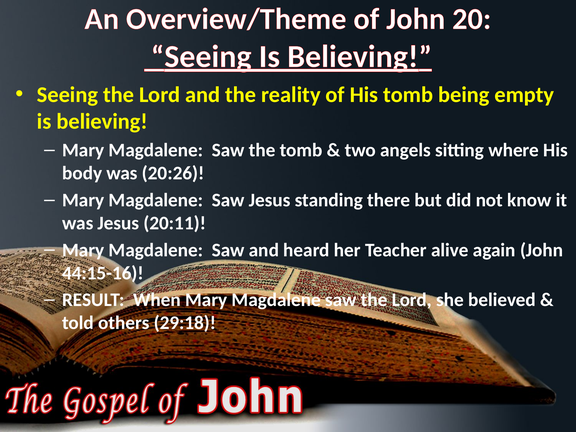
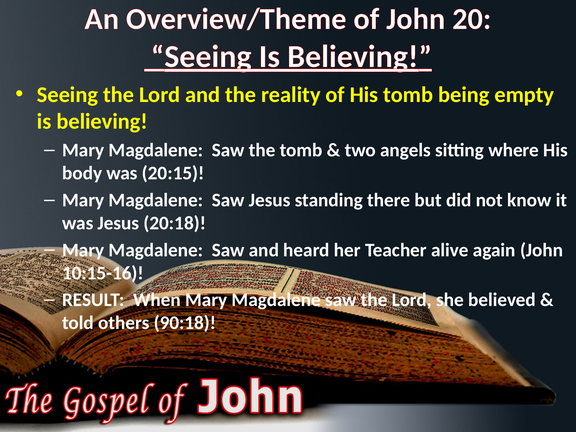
20:26: 20:26 -> 20:15 (173, 173)
20:11: 20:11 -> 20:18 (175, 223)
44:15-16: 44:15-16 -> 10:15-16 (103, 273)
29:18: 29:18 -> 90:18 (185, 323)
